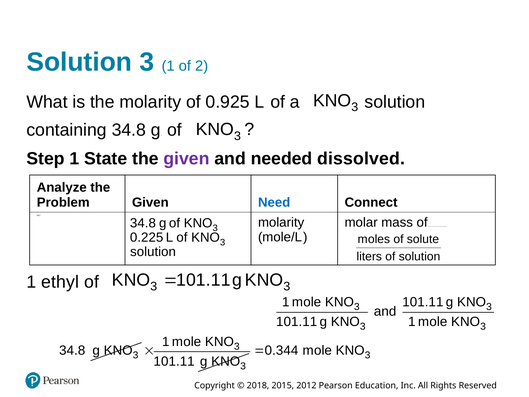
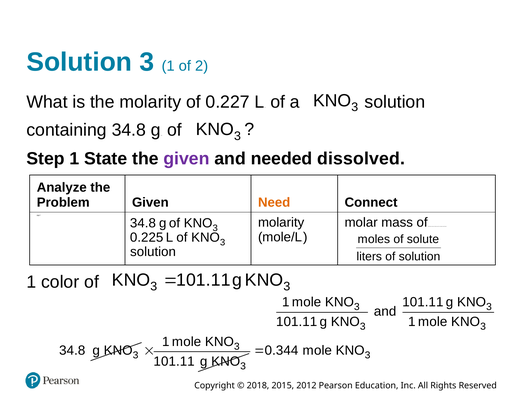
0.925: 0.925 -> 0.227 (228, 102)
Need colour: blue -> orange (274, 202)
ethyl: ethyl -> color (60, 282)
